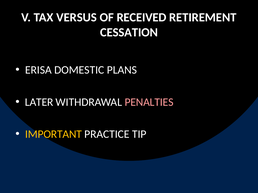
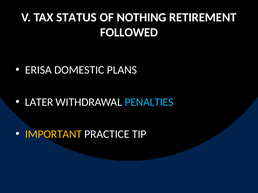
VERSUS: VERSUS -> STATUS (76, 17)
RECEIVED: RECEIVED -> NOTHING (142, 17)
CESSATION: CESSATION -> FOLLOWED (129, 32)
PENALTIES colour: pink -> light blue (149, 102)
